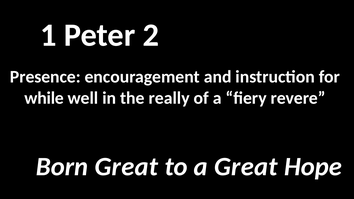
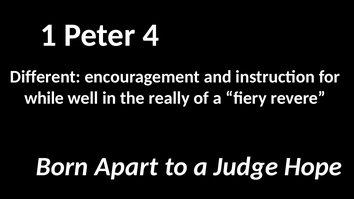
2: 2 -> 4 (151, 35)
Presence: Presence -> Different (45, 77)
Born Great: Great -> Apart (126, 167)
a Great: Great -> Judge (246, 167)
